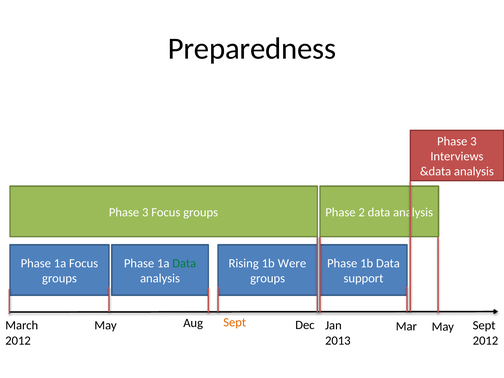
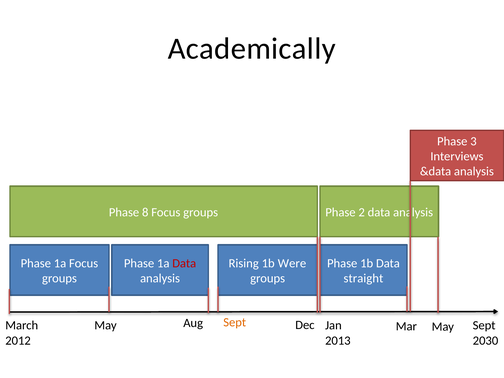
Preparedness: Preparedness -> Academically (252, 49)
3: 3 -> 8 (145, 212)
Data colour: green -> red (184, 263)
support: support -> straight (363, 278)
2012: 2012 -> 2030 (485, 341)
